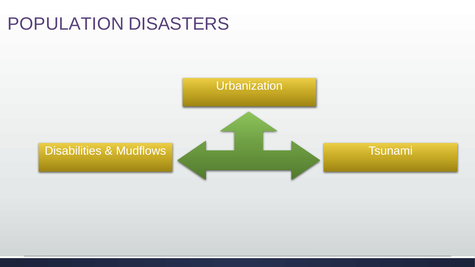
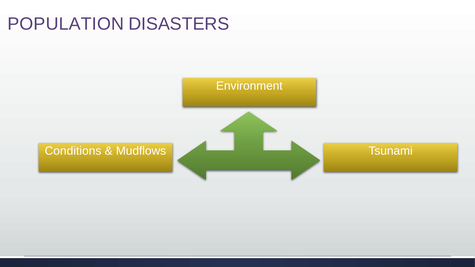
Urbanization: Urbanization -> Environment (249, 86)
Disabilities: Disabilities -> Conditions (73, 151)
